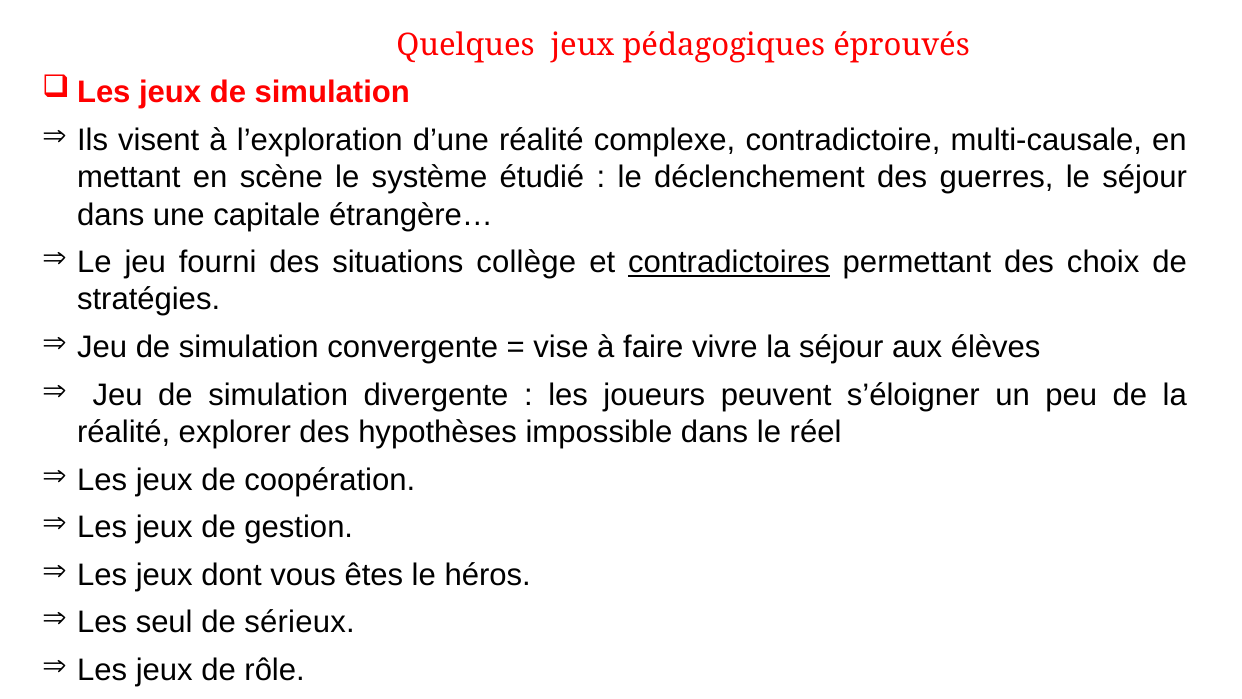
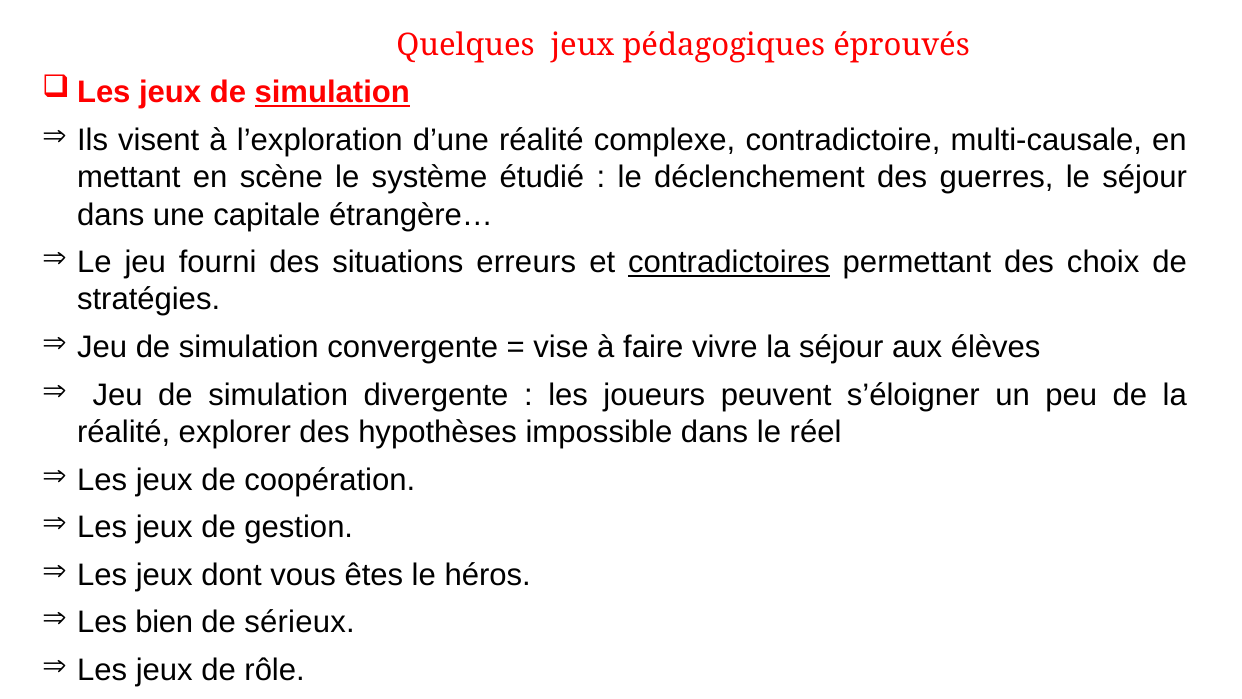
simulation underline: none -> present (332, 93)
collège: collège -> erreurs (526, 262)
seul: seul -> bien (164, 622)
